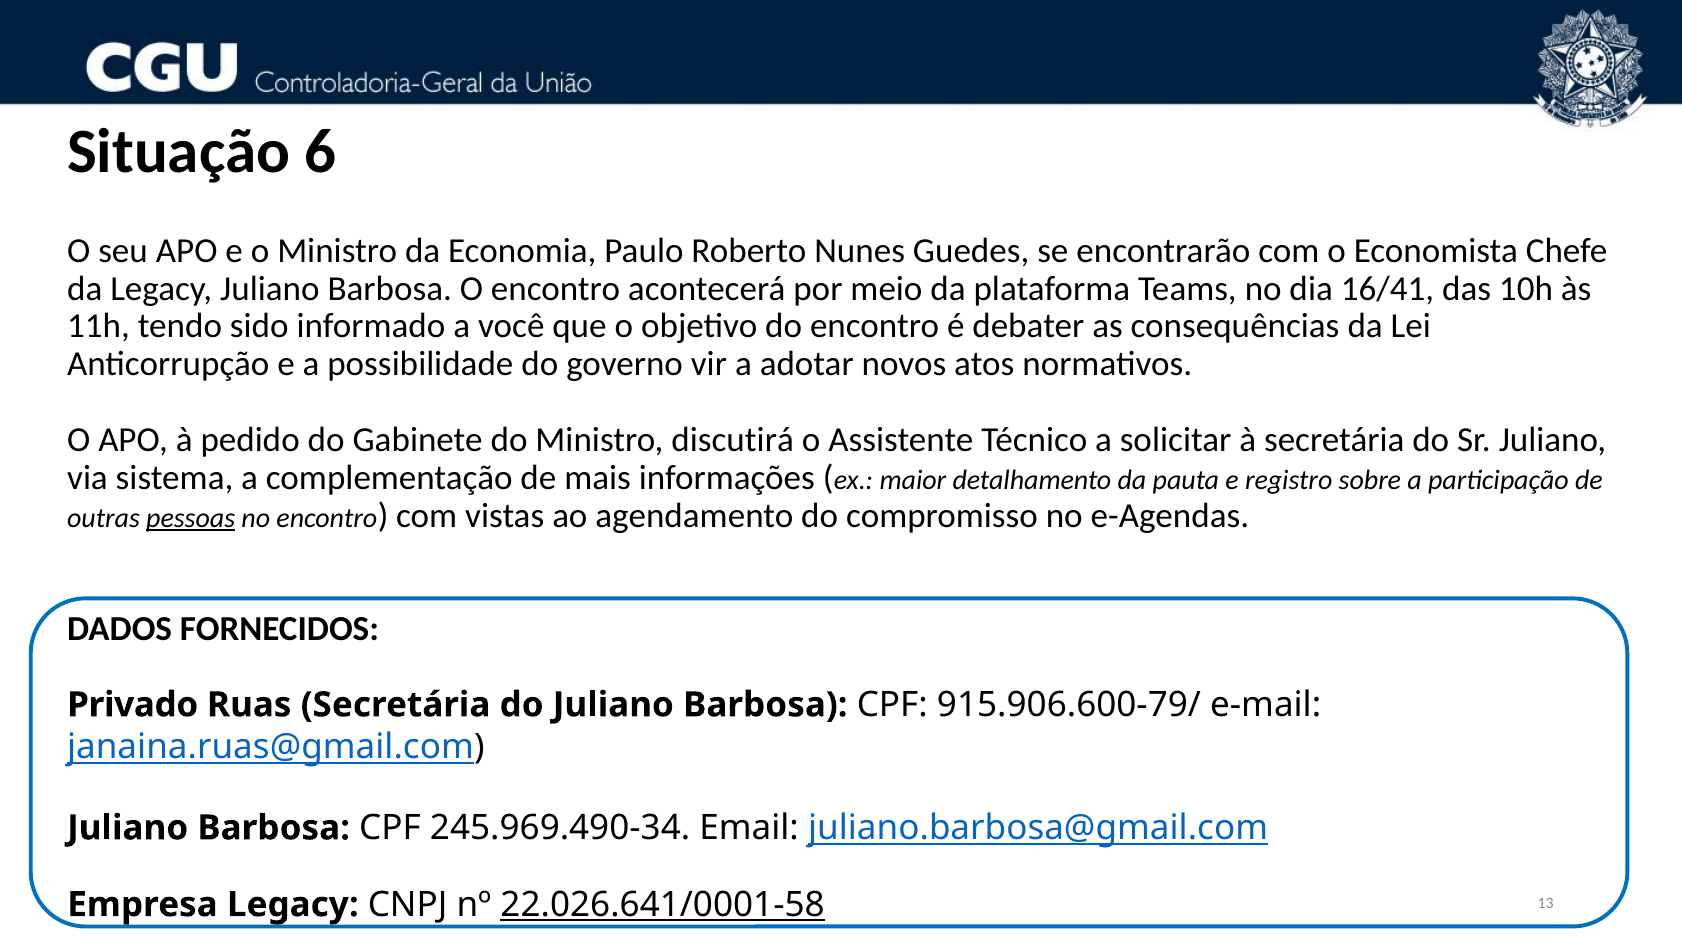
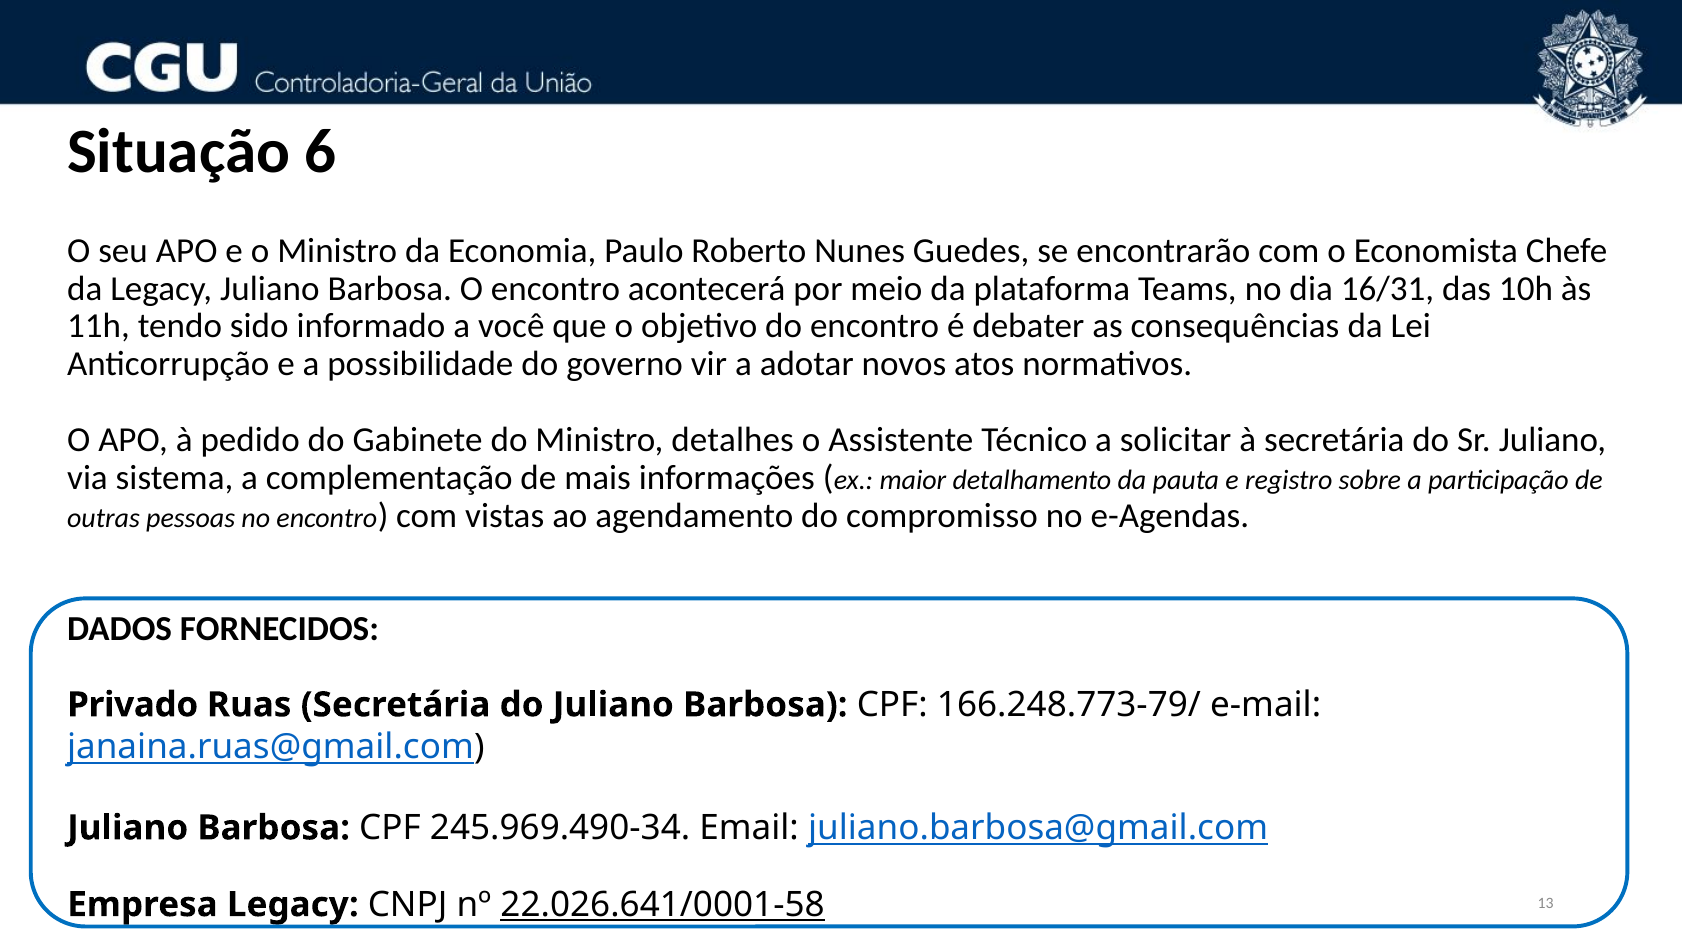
16/41: 16/41 -> 16/31 (1387, 289)
discutirá: discutirá -> detalhes (733, 440)
pessoas underline: present -> none (191, 518)
915.906.600-79/: 915.906.600-79/ -> 166.248.773-79/ (1069, 705)
